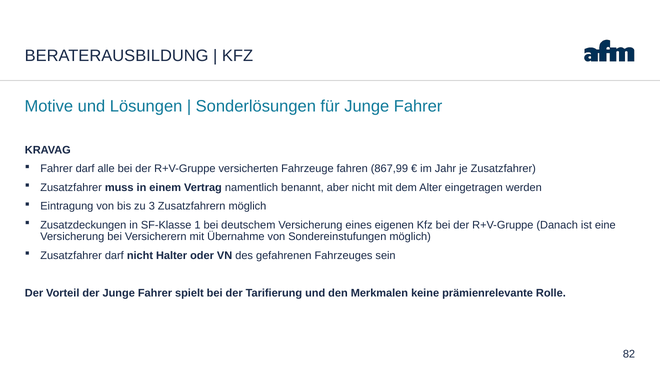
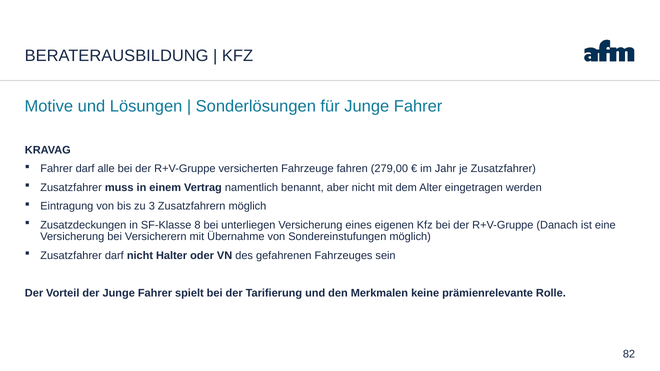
867,99: 867,99 -> 279,00 (389, 169)
1: 1 -> 8 (197, 225)
deutschem: deutschem -> unterliegen (248, 225)
